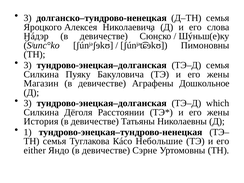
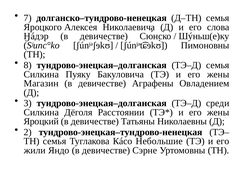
3: 3 -> 7 (28, 18)
3: 3 -> 8 (28, 65)
Дошкольное: Дошкольное -> Овладением (204, 83)
which: which -> среди (218, 103)
История: История -> Яроцкий (41, 121)
1: 1 -> 2 (28, 132)
either: either -> жили (35, 150)
